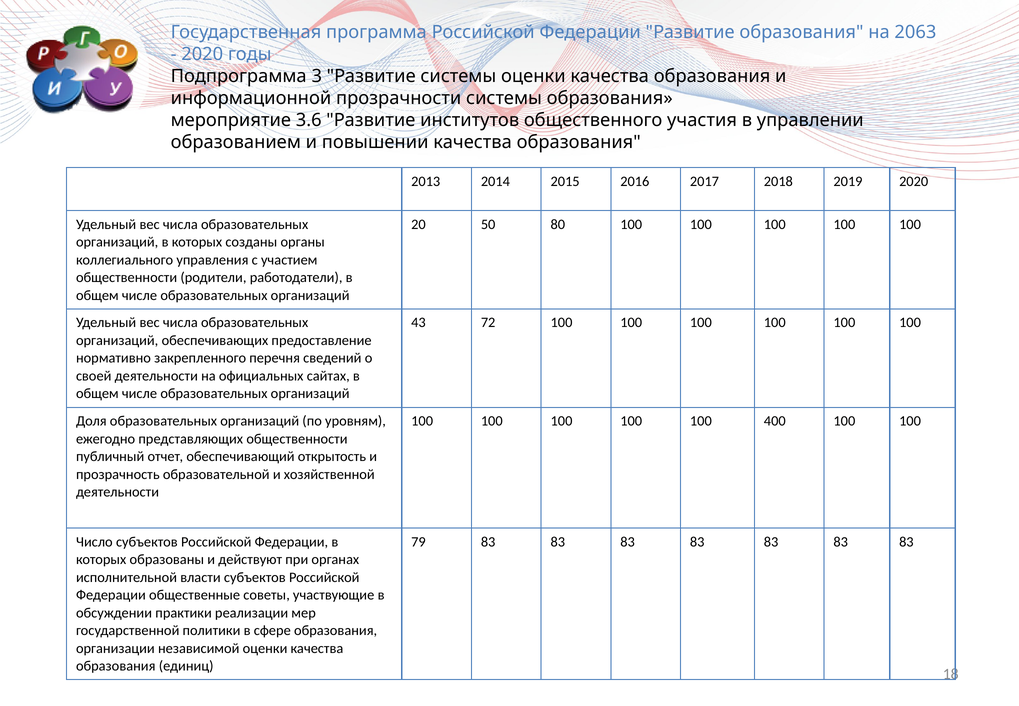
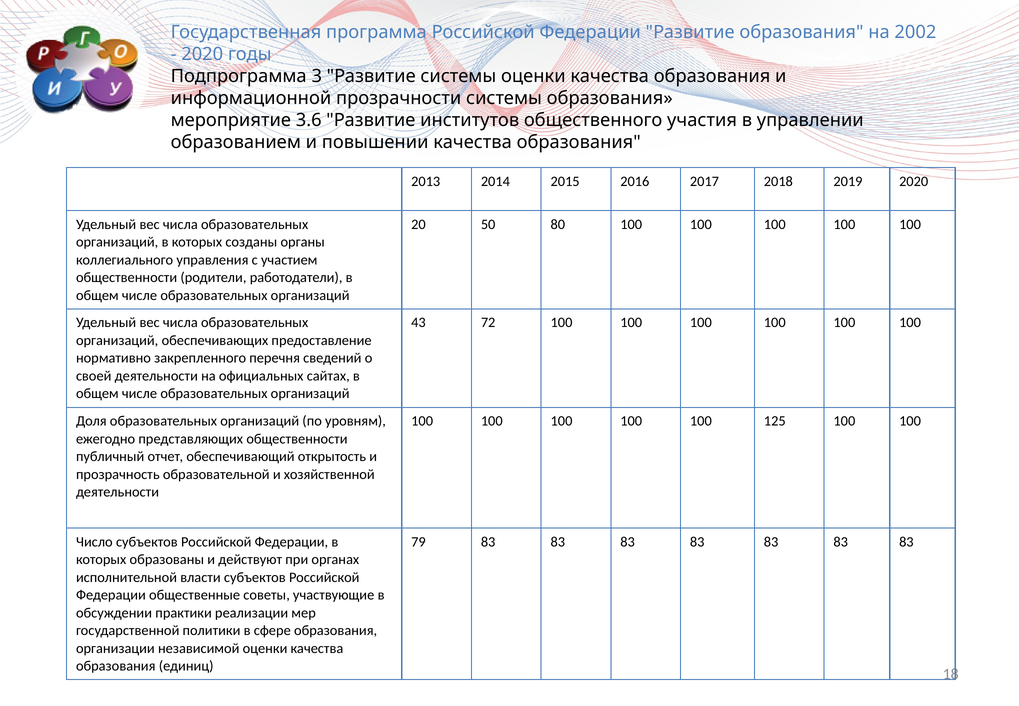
2063: 2063 -> 2002 (915, 32)
400: 400 -> 125 (775, 421)
